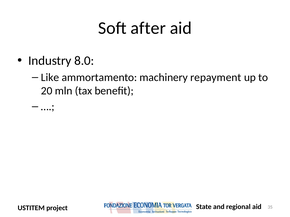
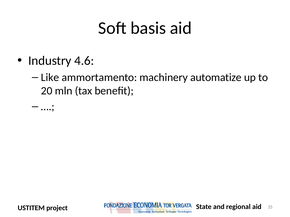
after: after -> basis (148, 28)
8.0: 8.0 -> 4.6 (84, 61)
repayment: repayment -> automatize (216, 77)
